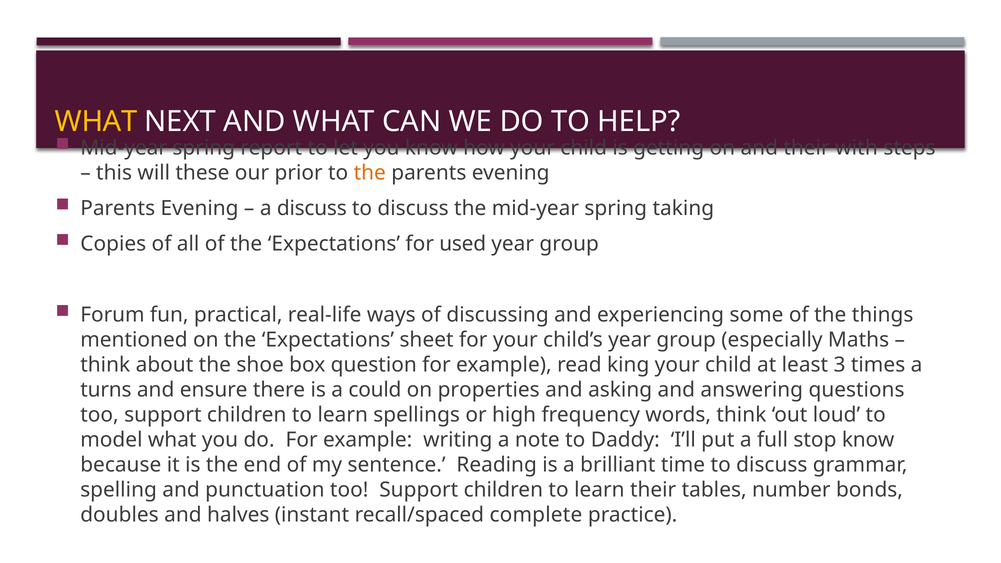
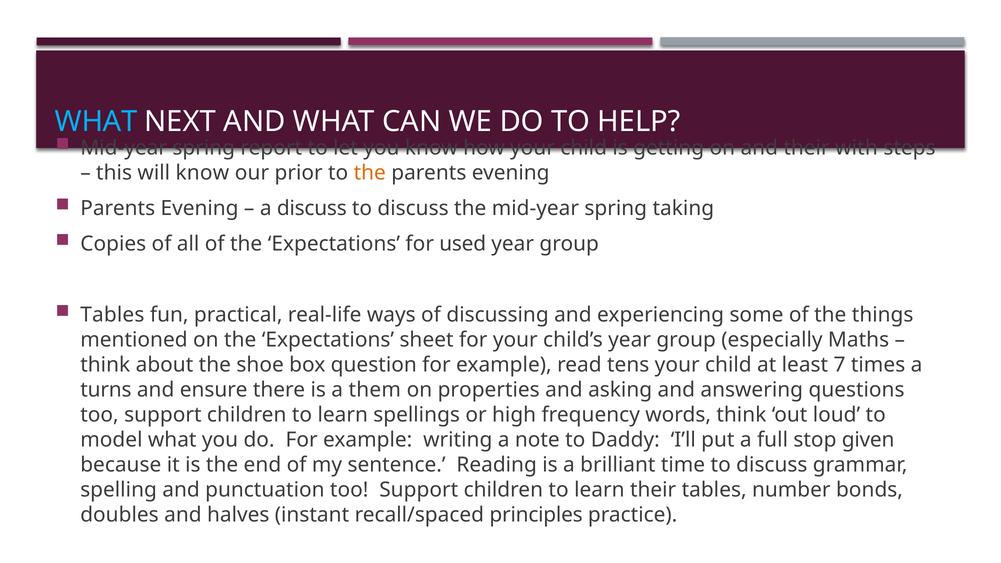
WHAT colour: yellow -> light blue (96, 122)
will these: these -> know (202, 173)
Forum: Forum -> Tables (112, 315)
king: king -> tens (628, 365)
3: 3 -> 7 (840, 365)
could: could -> them (375, 390)
stop know: know -> given (868, 440)
complete: complete -> principles (536, 515)
